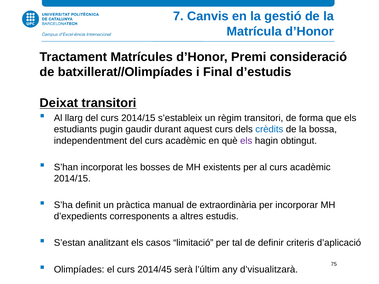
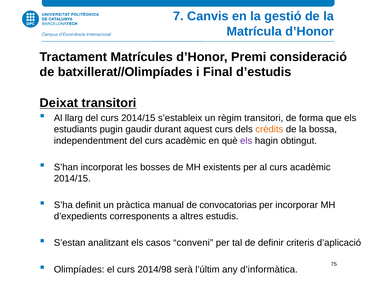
crèdits colour: blue -> orange (269, 129)
extraordinària: extraordinària -> convocatorias (228, 205)
limitació: limitació -> conveni (193, 243)
2014/45: 2014/45 -> 2014/98 (155, 270)
d’visualitzarà: d’visualitzarà -> d’informàtica (269, 270)
